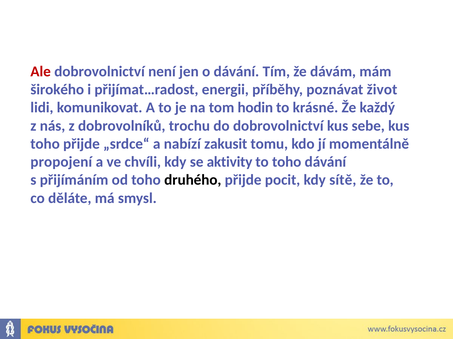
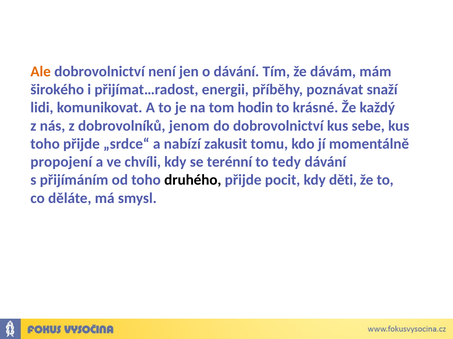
Ale colour: red -> orange (41, 72)
život: život -> snaží (382, 90)
trochu: trochu -> jenom (189, 126)
aktivity: aktivity -> terénní (230, 162)
to toho: toho -> tedy (287, 162)
sítě: sítě -> děti (343, 180)
